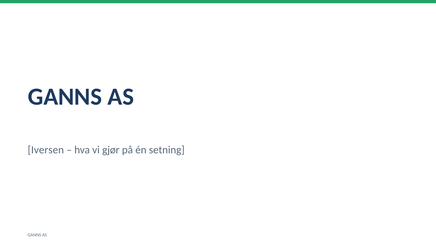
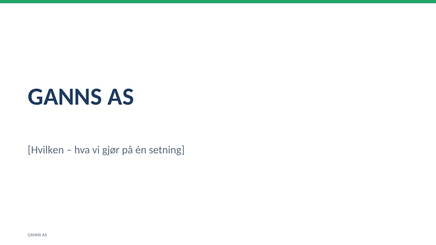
Iversen: Iversen -> Hvilken (46, 150)
